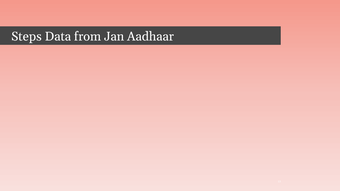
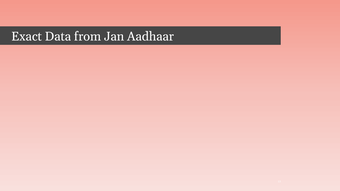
Steps: Steps -> Exact (27, 37)
